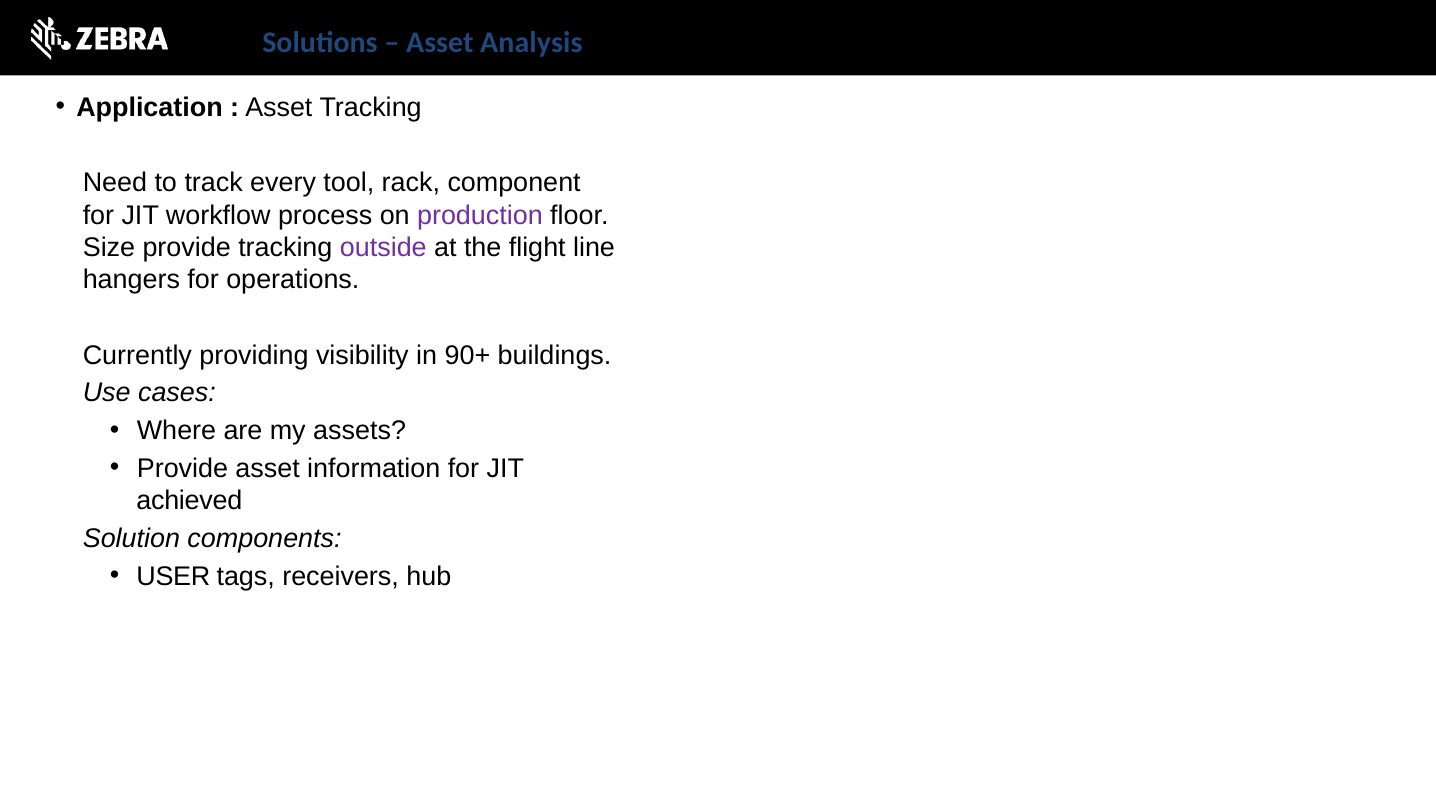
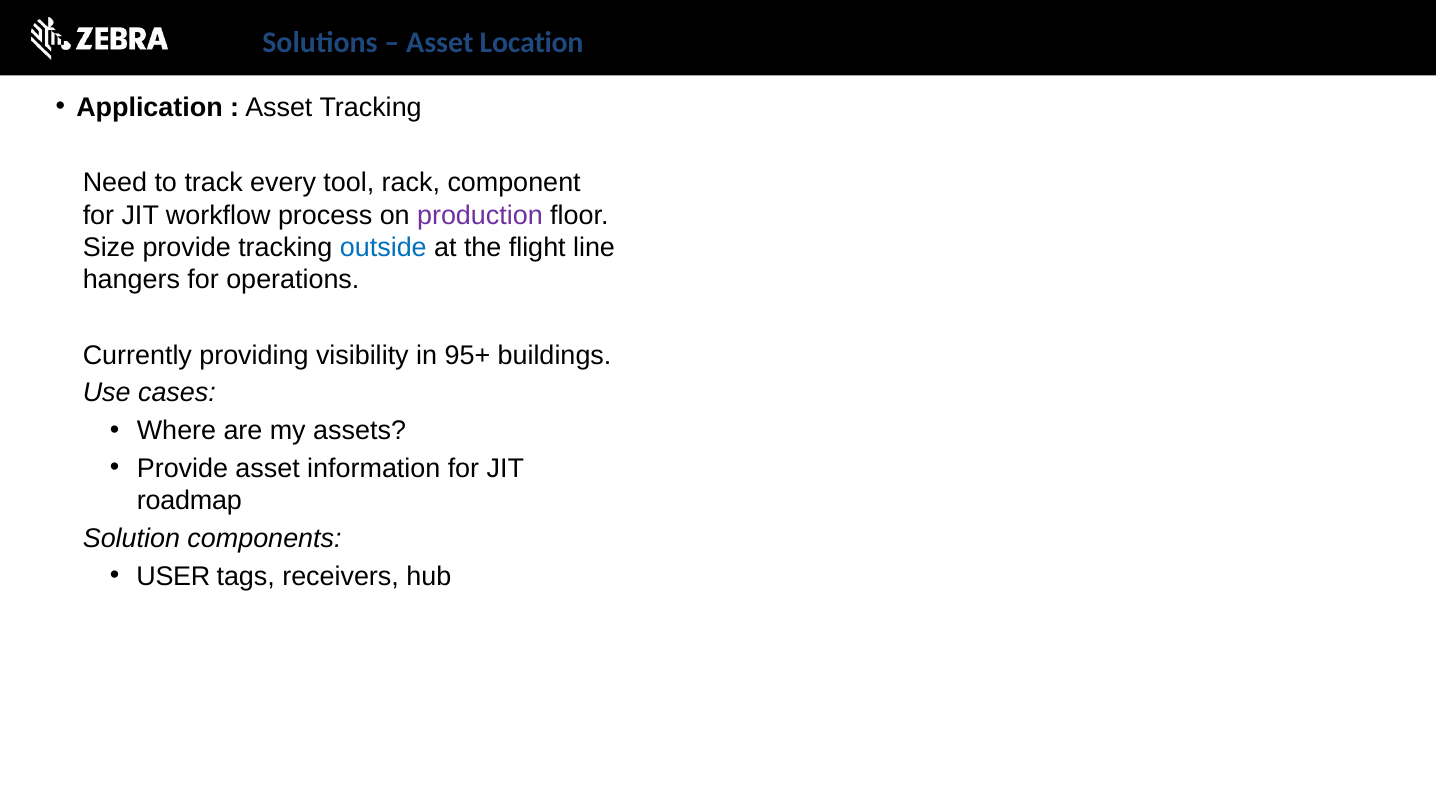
Analysis: Analysis -> Location (532, 43)
outside colour: purple -> blue (383, 248)
90+: 90+ -> 95+ (467, 355)
achieved: achieved -> roadmap (189, 501)
